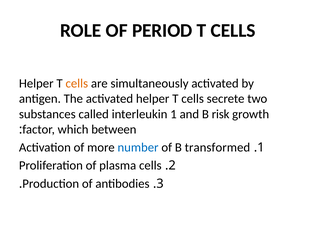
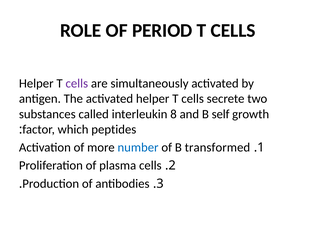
cells colour: orange -> purple (77, 83)
interleukin 1: 1 -> 8 (174, 114)
risk: risk -> self (221, 114)
between: between -> peptides (114, 129)
